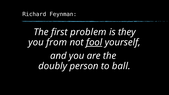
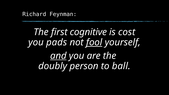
problem: problem -> cognitive (88, 32)
they: they -> cost (127, 32)
from: from -> pads (57, 42)
and underline: none -> present (58, 56)
